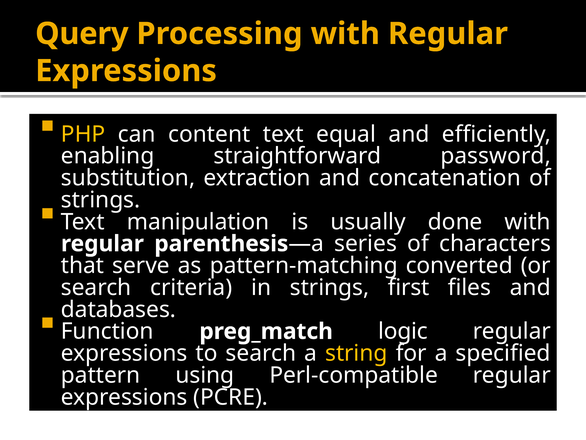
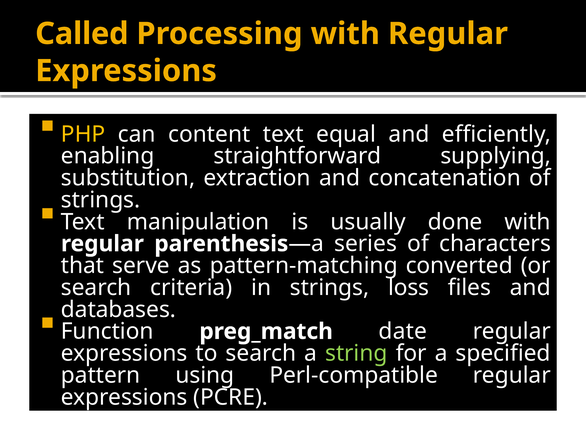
Query: Query -> Called (82, 34)
password: password -> supplying (496, 156)
first: first -> loss (409, 287)
logic: logic -> date (403, 331)
string colour: yellow -> light green (356, 353)
